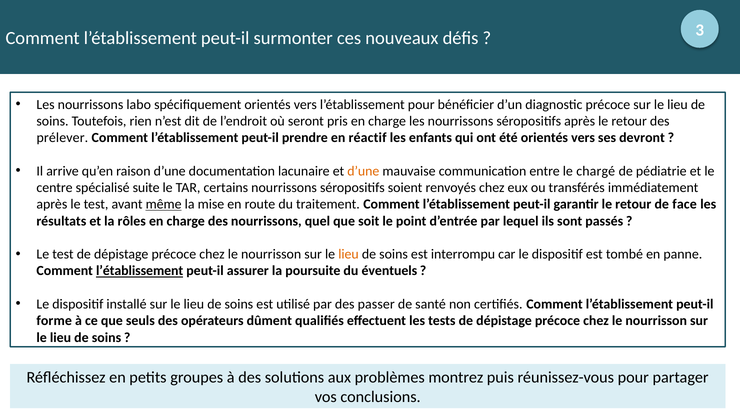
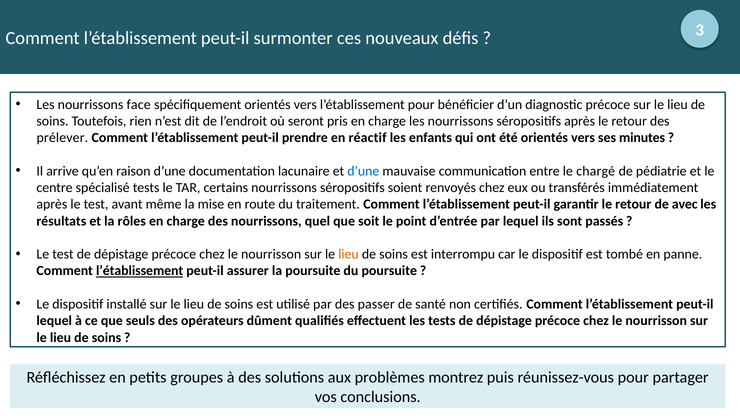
labo: labo -> face (139, 105)
devront: devront -> minutes (642, 138)
d’une colour: orange -> blue (363, 171)
spécialisé suite: suite -> tests (146, 188)
même underline: present -> none (164, 204)
face: face -> avec (685, 204)
du éventuels: éventuels -> poursuite (389, 271)
forme: forme -> lequel (54, 321)
